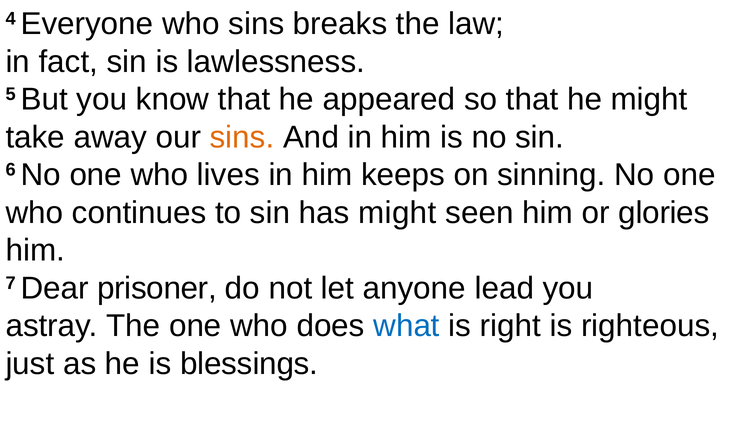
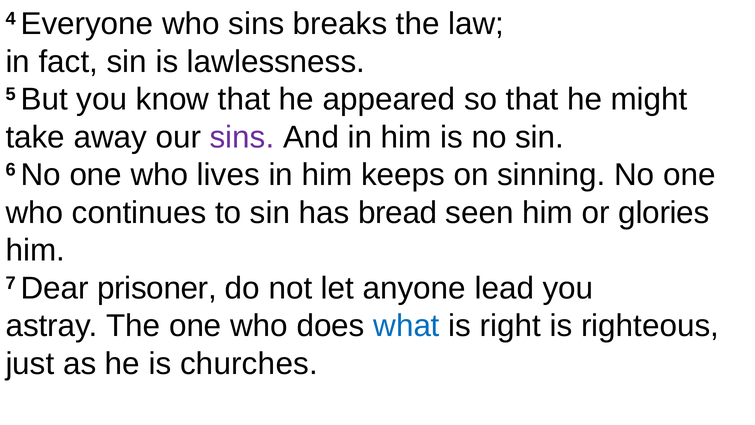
sins colour: orange -> purple (242, 137)
has might: might -> bread (398, 213)
blessings: blessings -> churches (249, 364)
